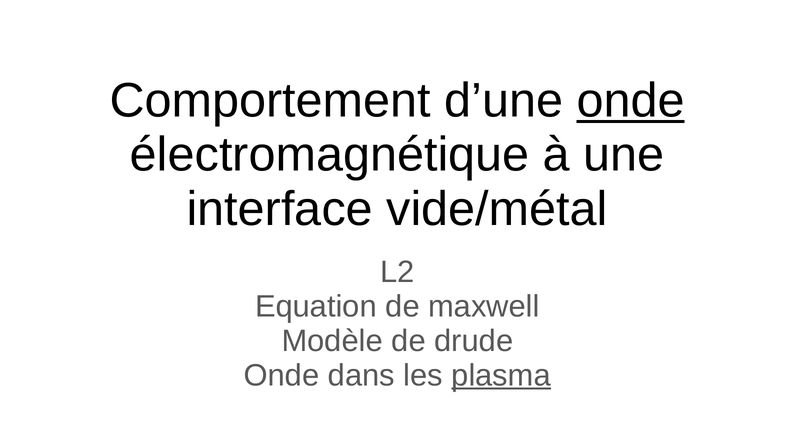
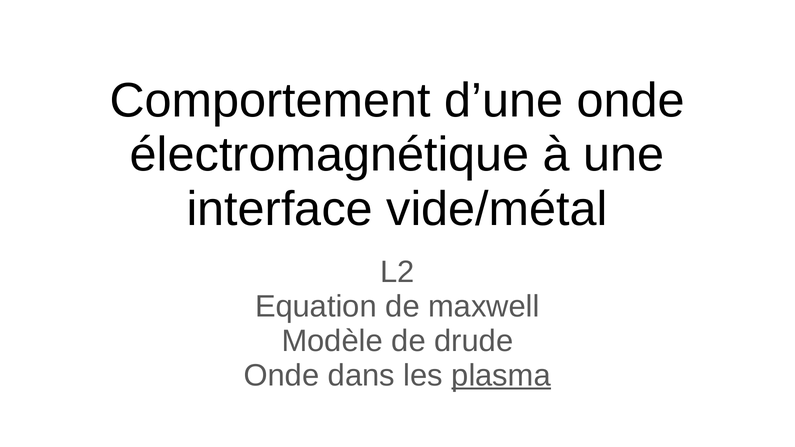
onde underline: present -> none (631, 101)
